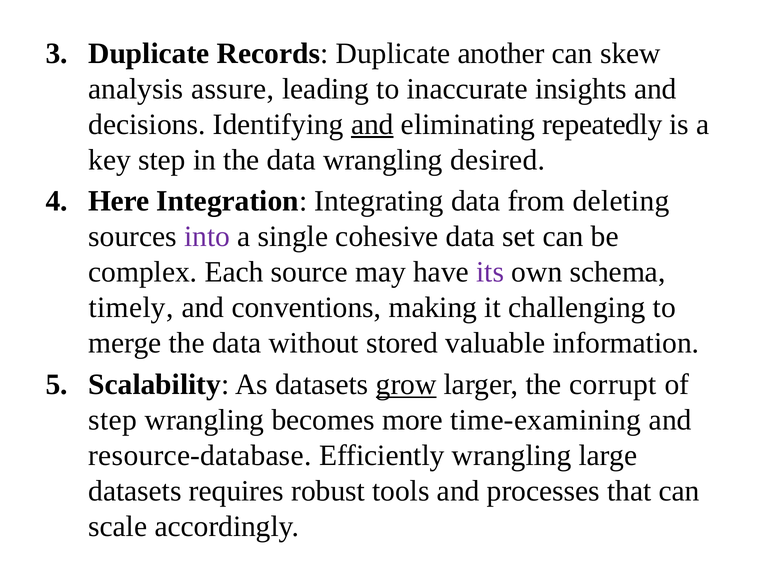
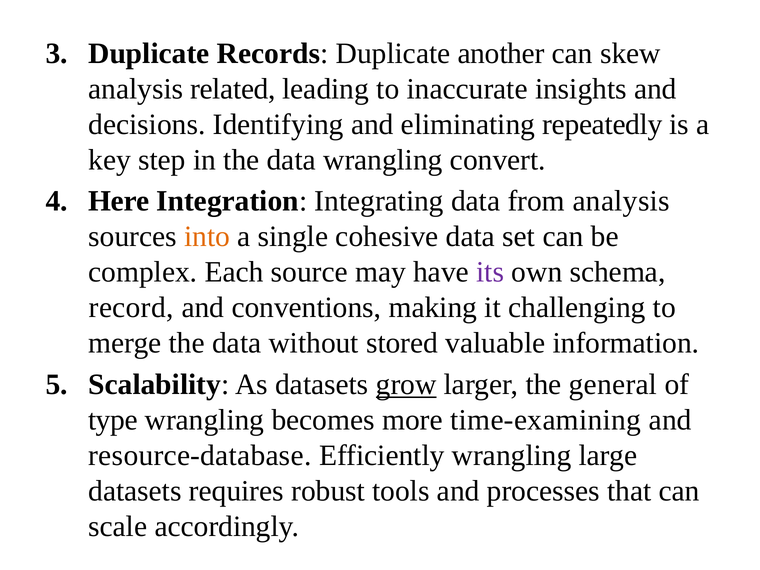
assure: assure -> related (233, 89)
and underline: present -> none (372, 124)
desired: desired -> convert (498, 160)
from deleting: deleting -> analysis (621, 201)
into colour: purple -> orange (207, 237)
timely: timely -> record (131, 308)
corrupt: corrupt -> general (613, 385)
step: step -> type (113, 420)
